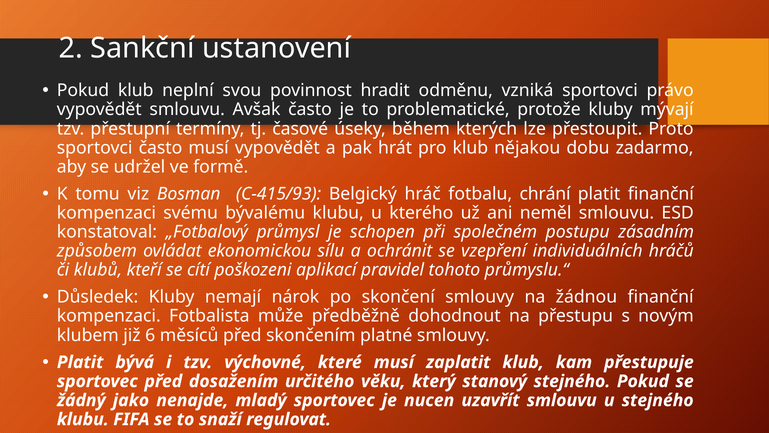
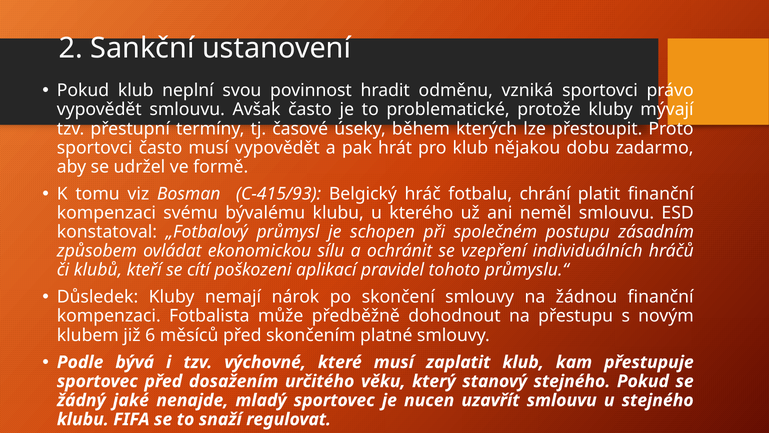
Platit: Platit -> Podle (80, 362)
jako: jako -> jaké (131, 400)
